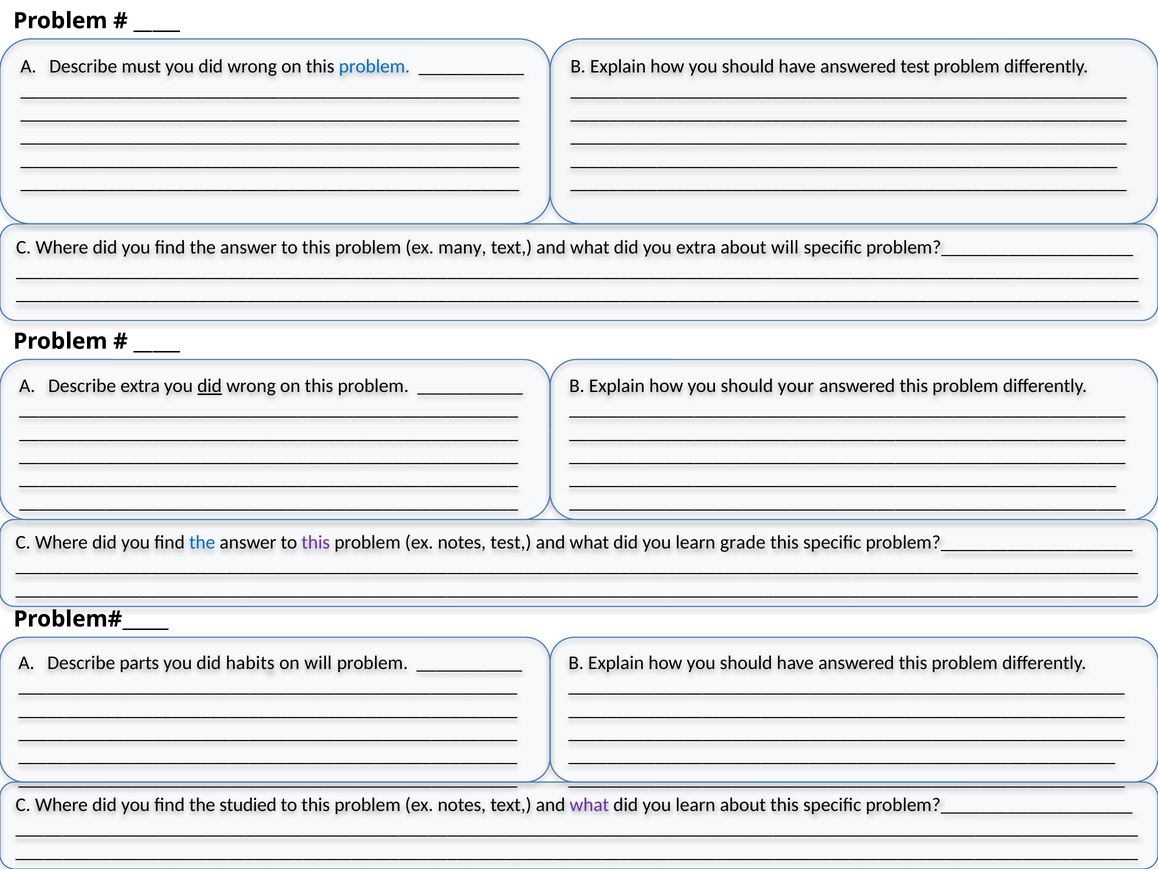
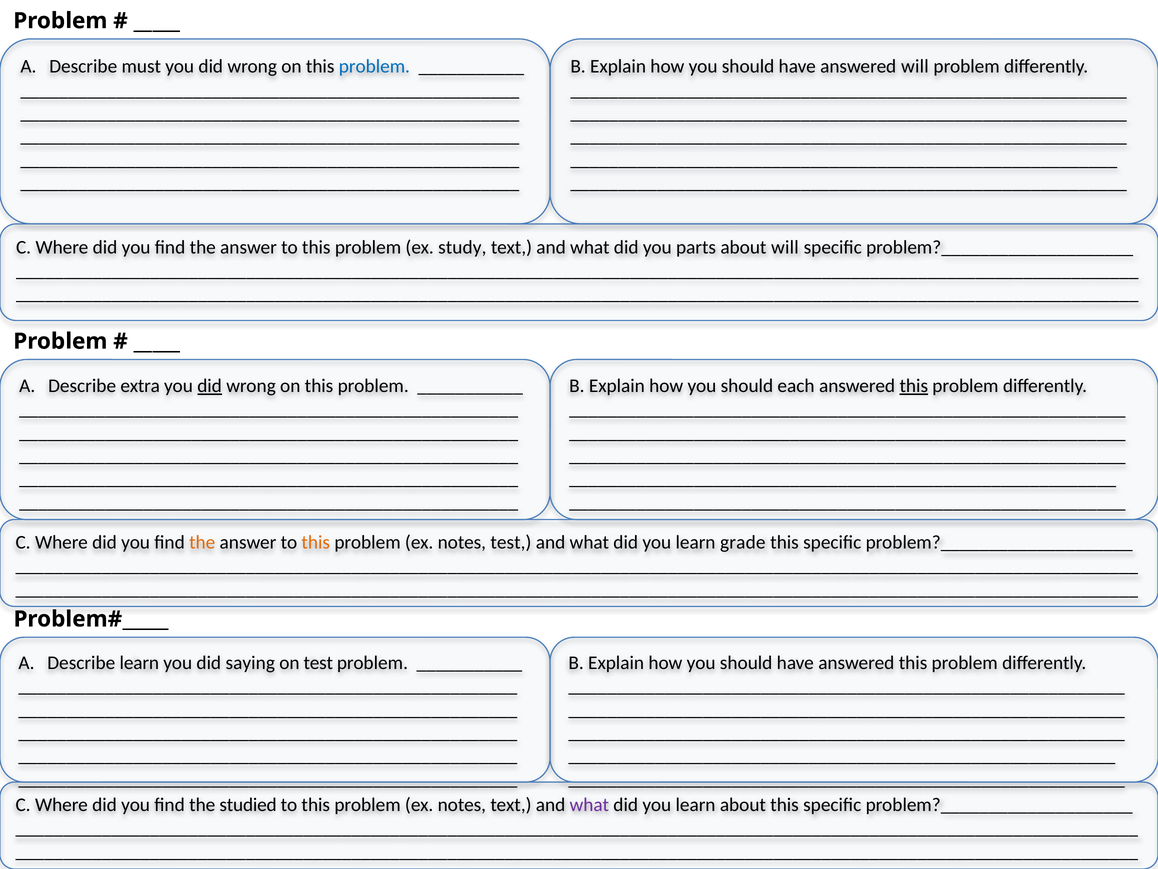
answered test: test -> will (915, 67)
many: many -> study (462, 247)
you extra: extra -> parts (696, 247)
your: your -> each (796, 386)
this underline: none -> present (914, 386)
the colour: blue -> orange (202, 542)
this colour: purple -> orange (316, 542)
Describe parts: parts -> learn (139, 663)
habits: habits -> saying (250, 663)
on will: will -> test (318, 663)
